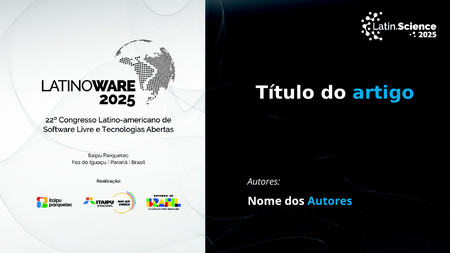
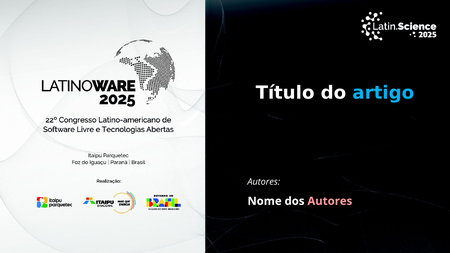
Autores colour: light blue -> pink (330, 201)
